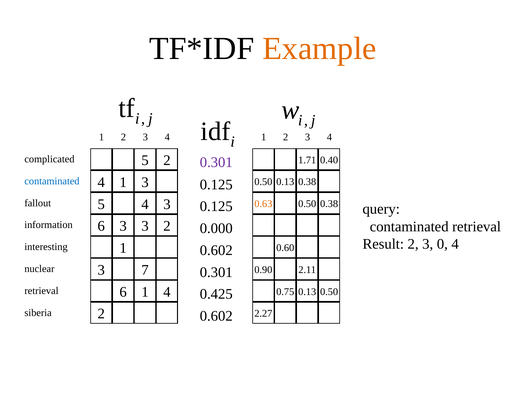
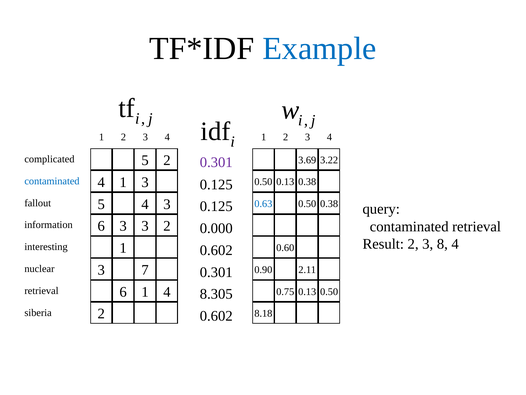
Example colour: orange -> blue (319, 49)
1.71: 1.71 -> 3.69 (307, 160)
0.40: 0.40 -> 3.22 (329, 160)
0.63 colour: orange -> blue (263, 204)
0: 0 -> 8 (442, 244)
0.425: 0.425 -> 8.305 (216, 294)
2.27: 2.27 -> 8.18 (263, 313)
